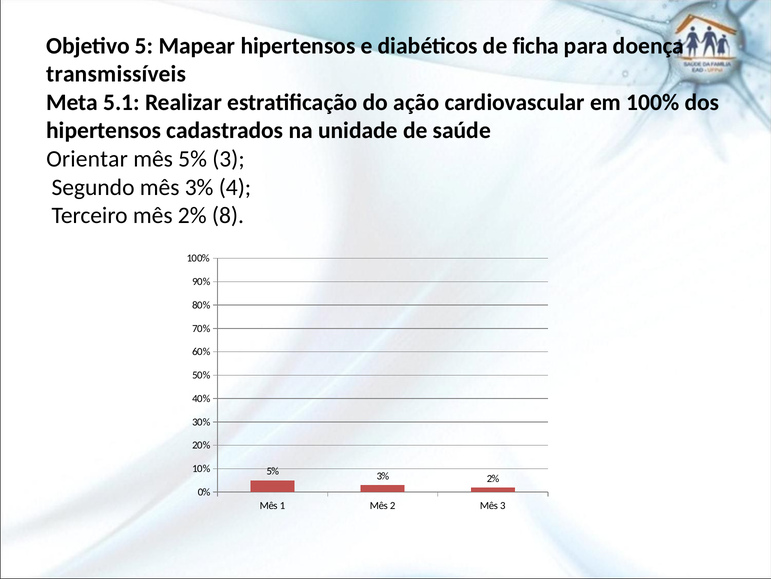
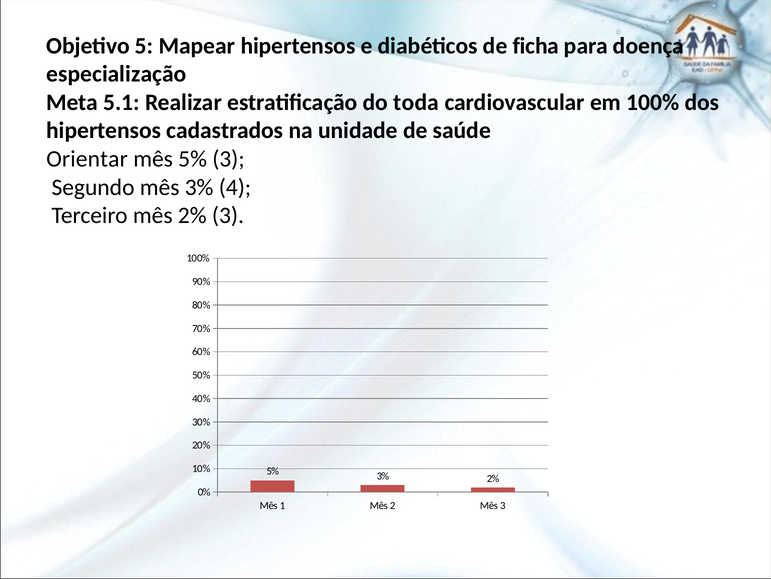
transmissíveis: transmissíveis -> especialização (116, 74)
ação: ação -> toda (416, 102)
2% 8: 8 -> 3 (228, 215)
